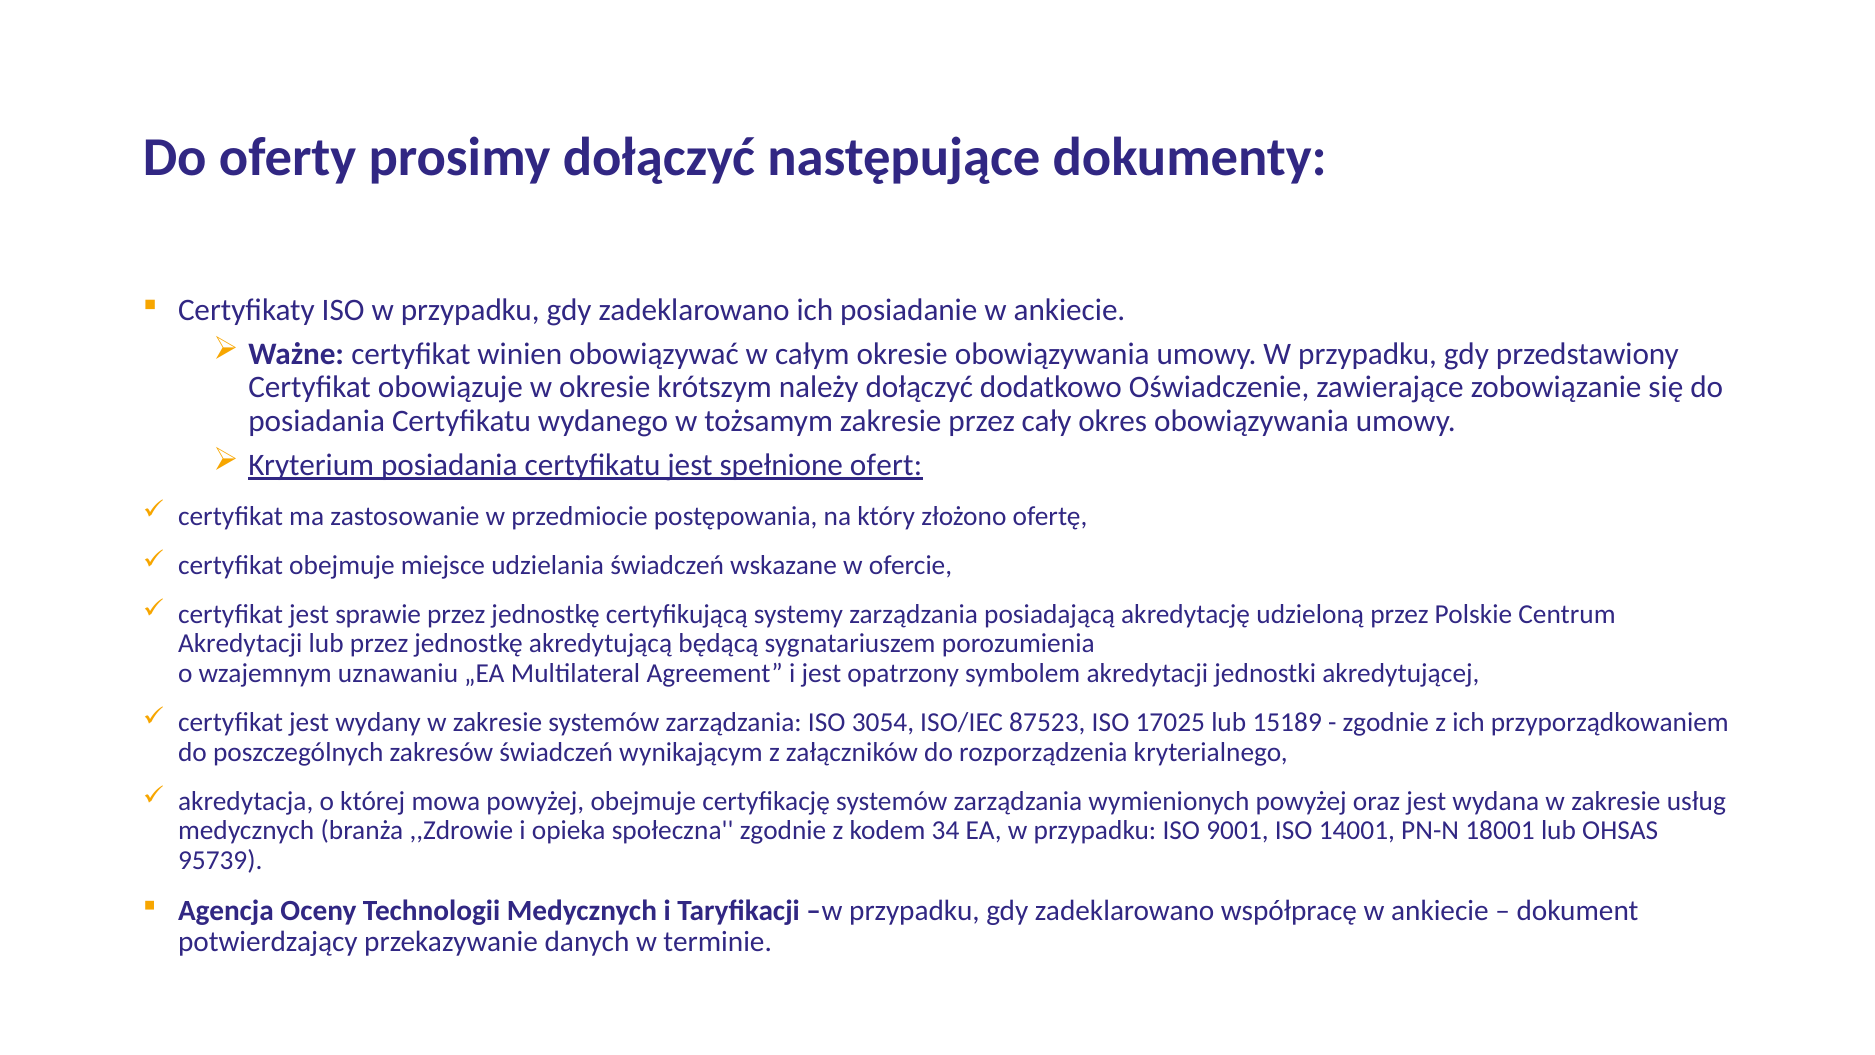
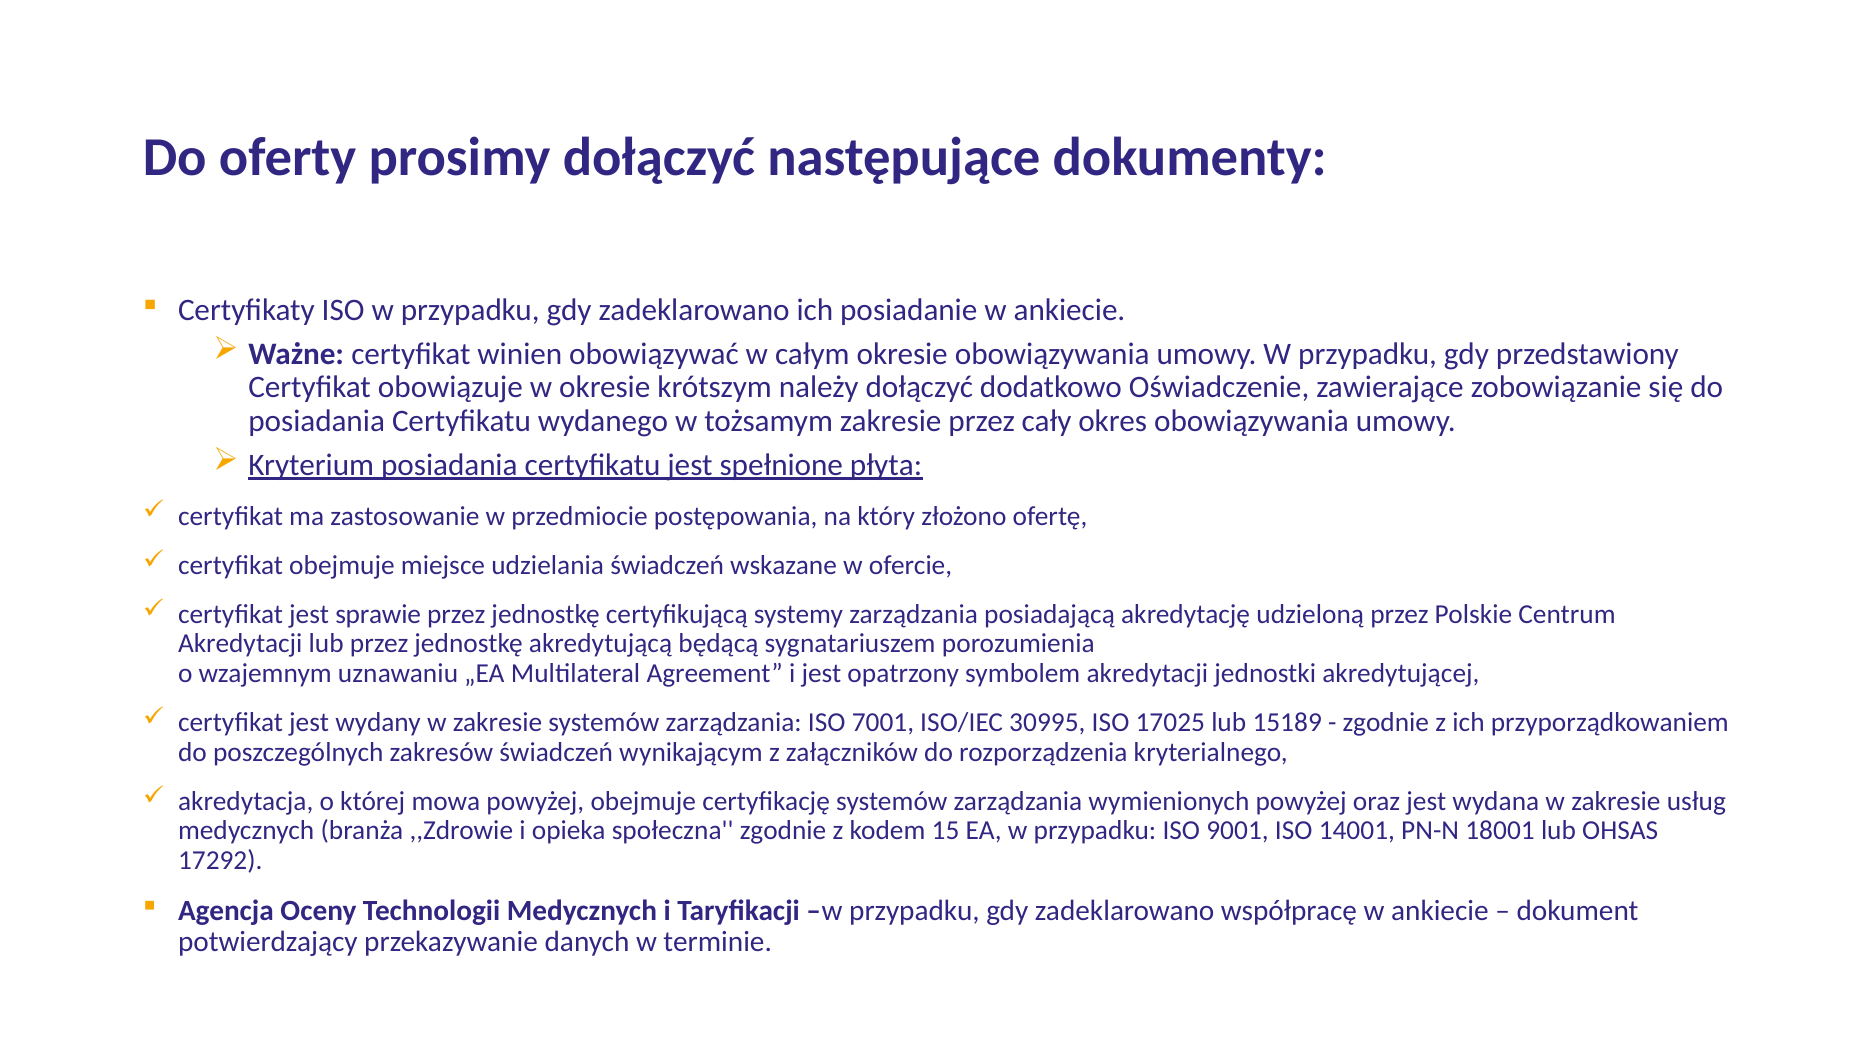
ofert: ofert -> płyta (886, 465)
3054: 3054 -> 7001 (883, 722)
87523: 87523 -> 30995 (1047, 722)
34: 34 -> 15 (946, 831)
95739: 95739 -> 17292 (220, 860)
